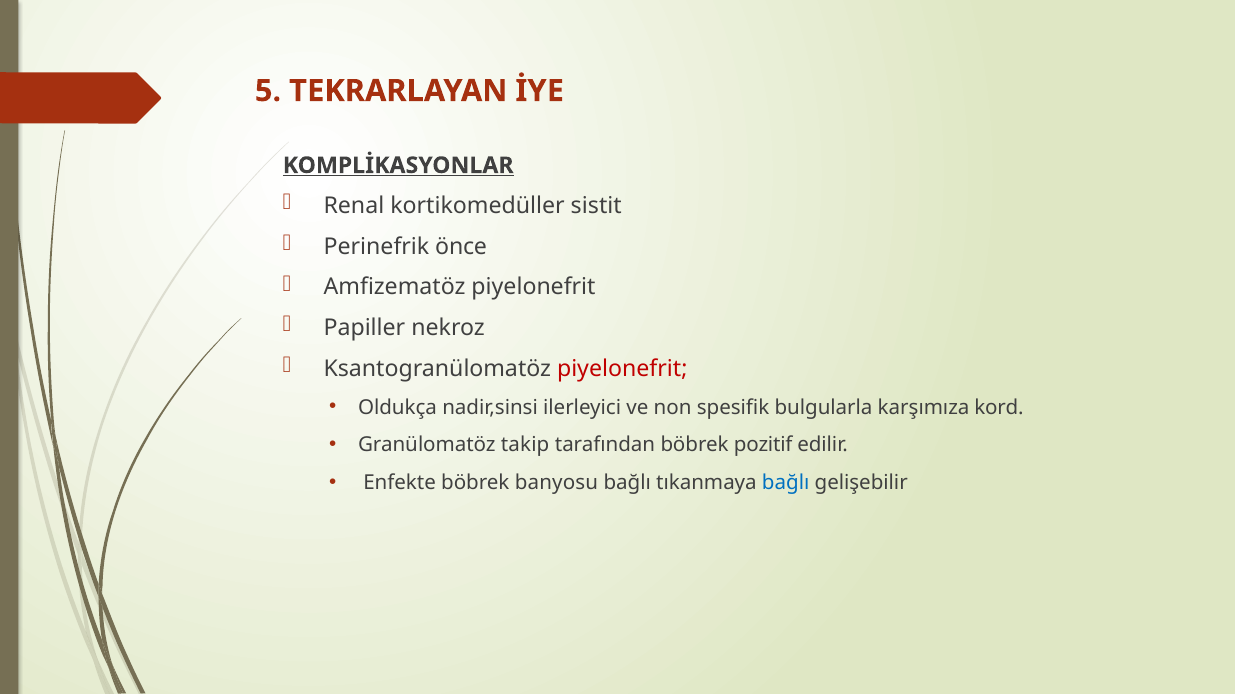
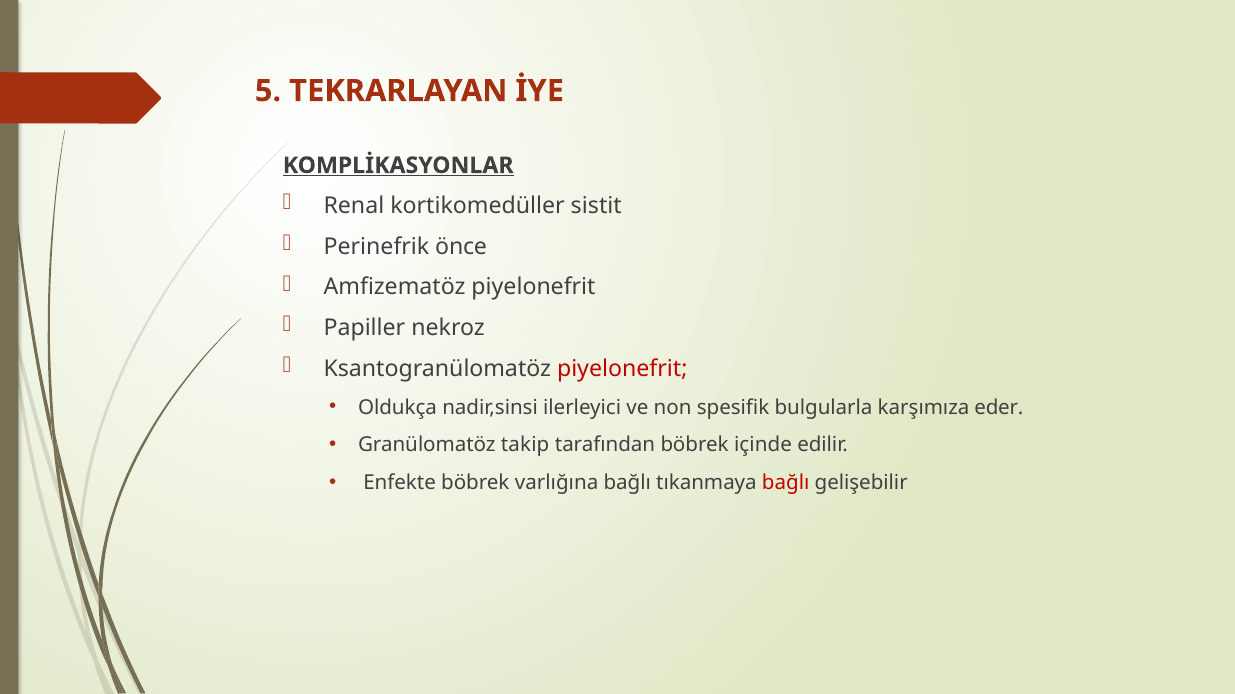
kord: kord -> eder (999, 408)
pozitif: pozitif -> içinde (763, 445)
banyosu: banyosu -> varlığına (557, 483)
bağlı colour: blue -> red (786, 483)
